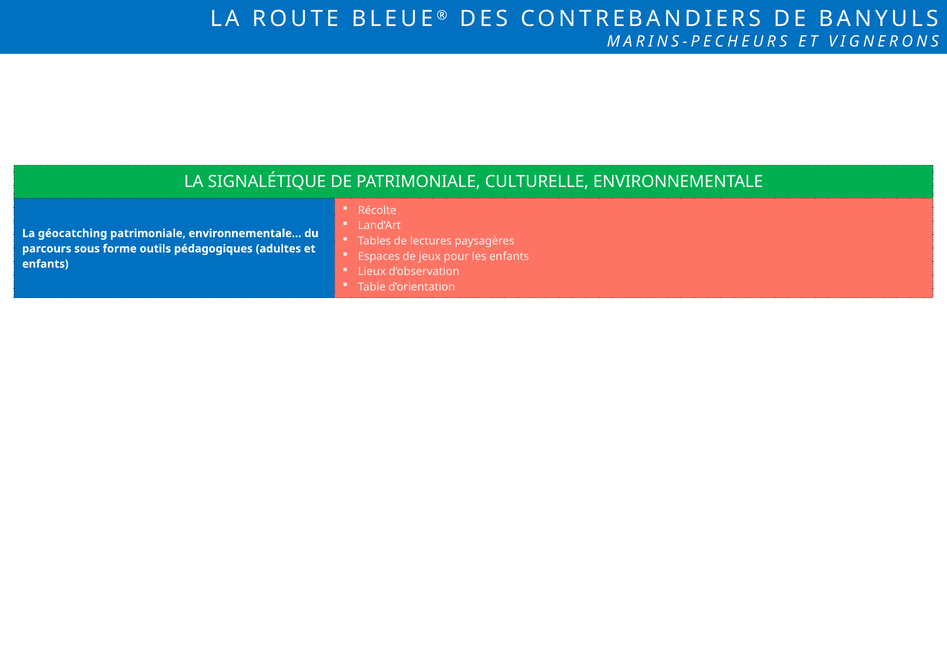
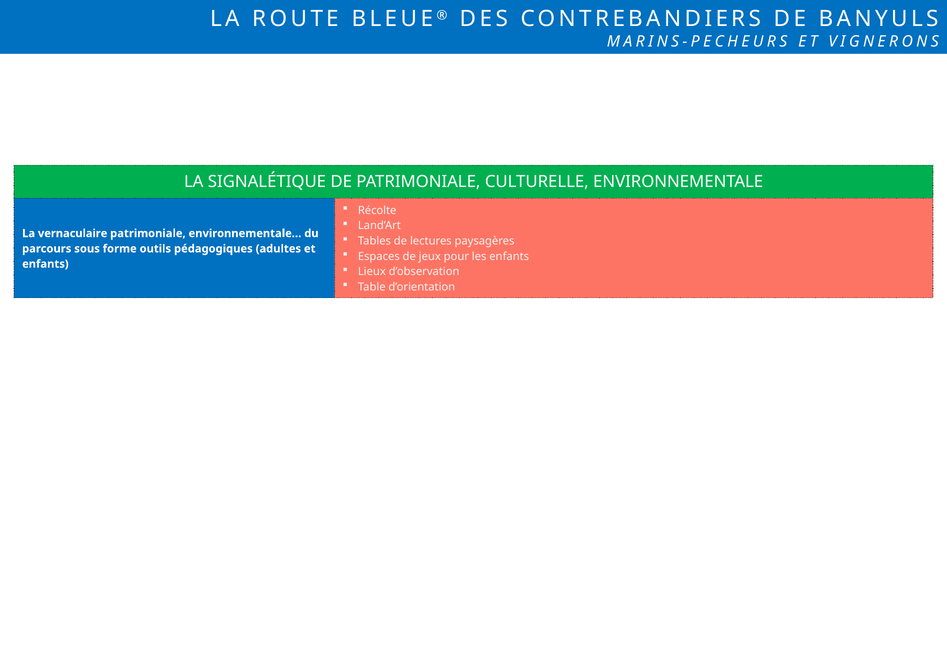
géocatching: géocatching -> vernaculaire (73, 233)
